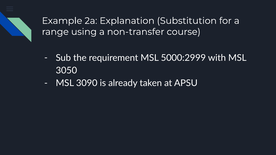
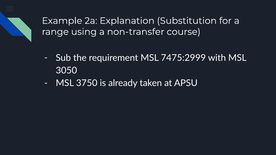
5000:2999: 5000:2999 -> 7475:2999 (183, 58)
3090: 3090 -> 3750 (87, 83)
